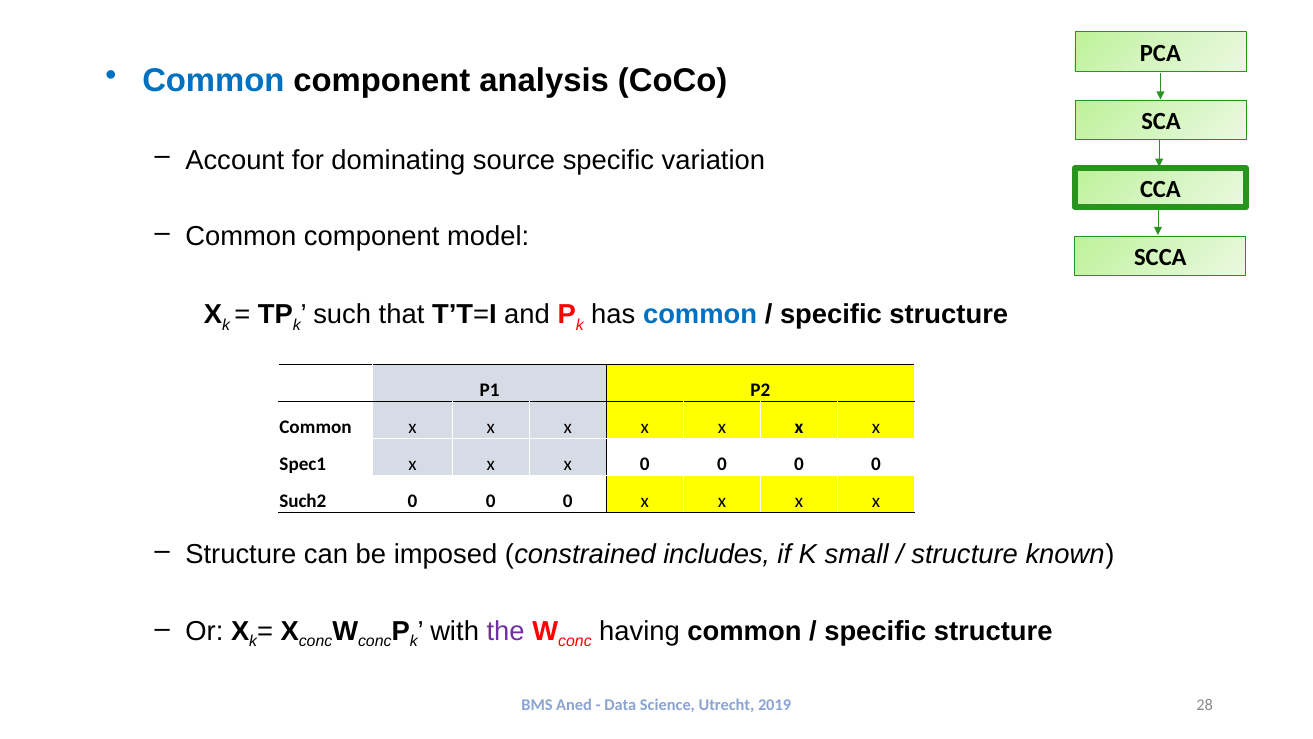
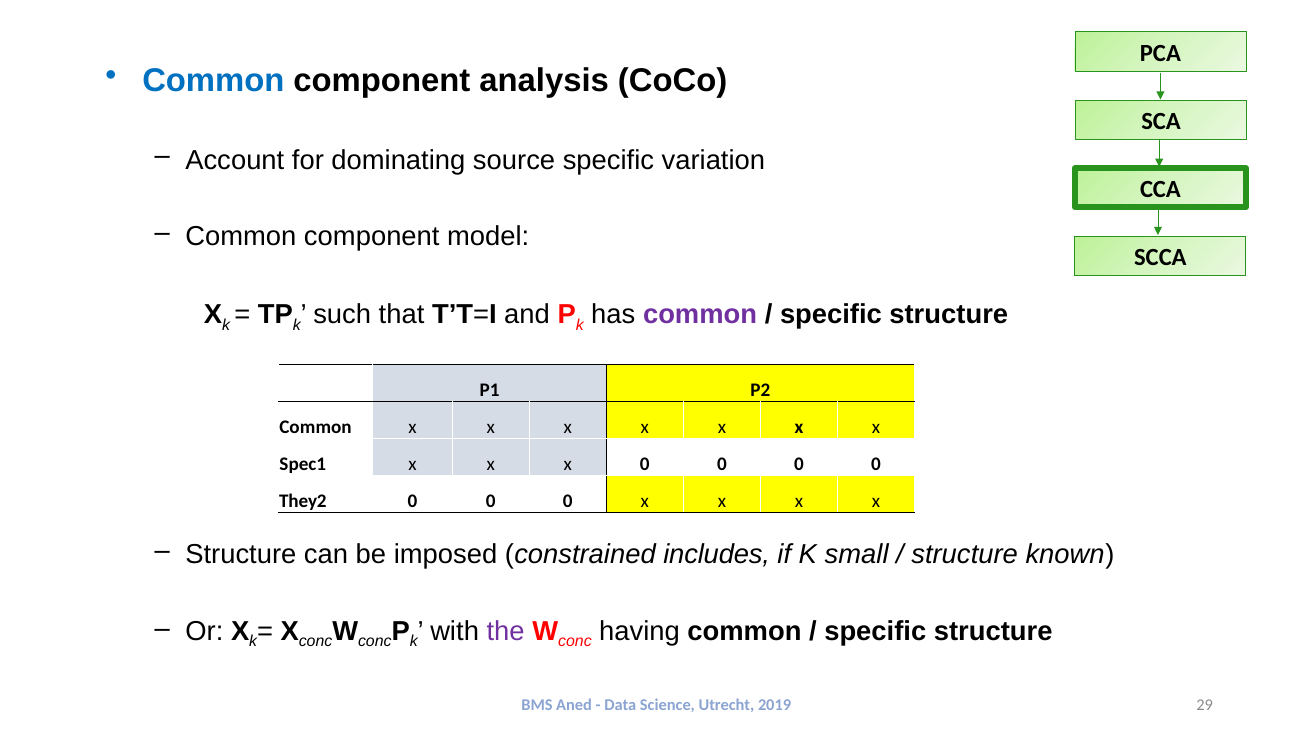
common colour: blue -> purple (700, 314)
Such2: Such2 -> They2 (303, 500)
28: 28 -> 29 (1205, 705)
